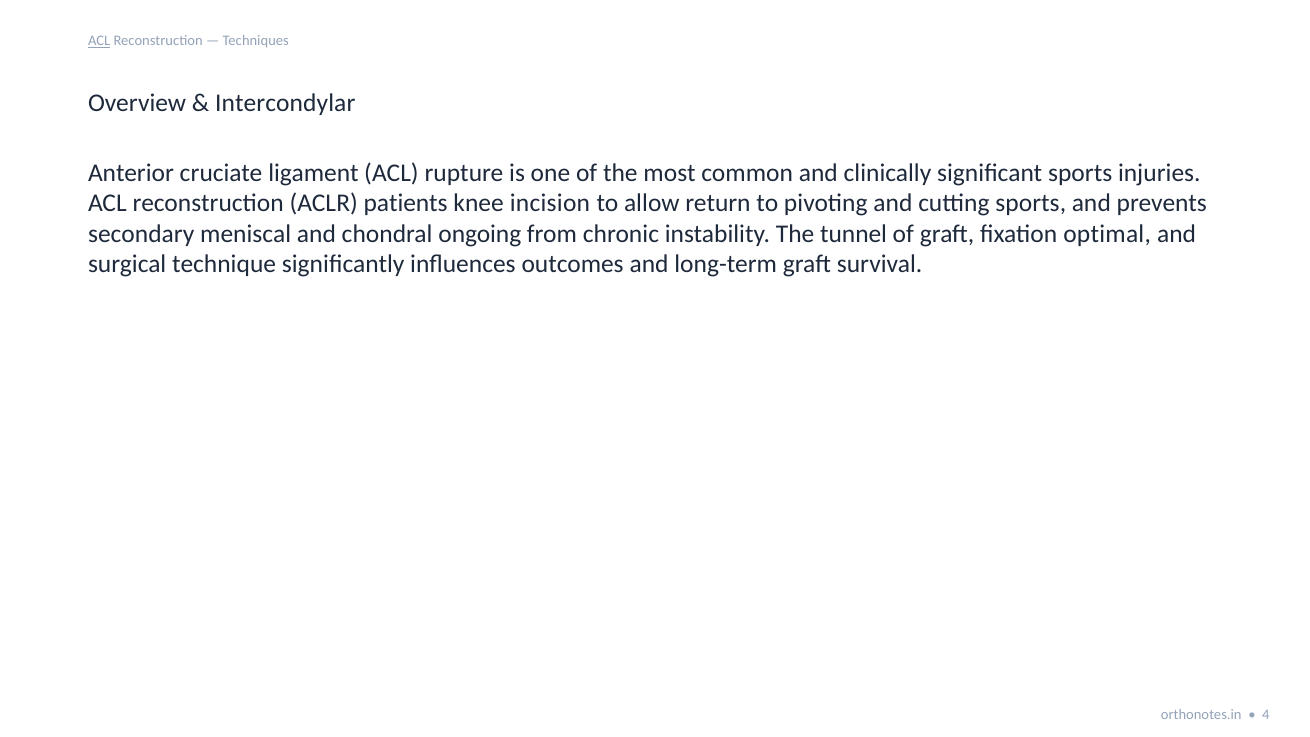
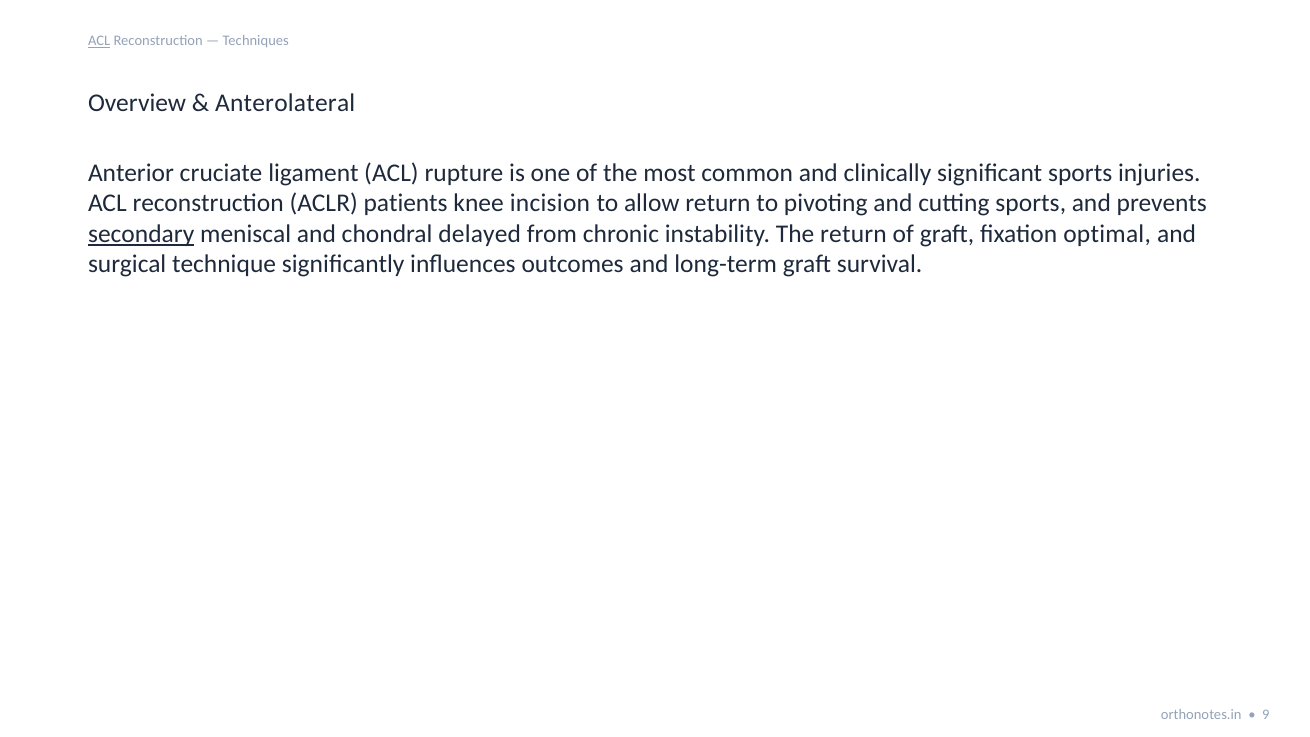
Intercondylar: Intercondylar -> Anterolateral (285, 103)
secondary underline: none -> present (141, 234)
ongoing: ongoing -> delayed (480, 234)
The tunnel: tunnel -> return (853, 234)
4: 4 -> 9 (1266, 715)
